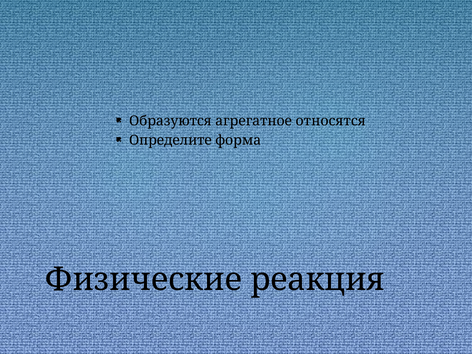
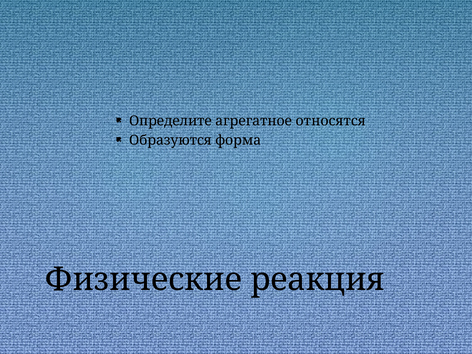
Образуются: Образуются -> Определите (170, 121)
Определите: Определите -> Образуются (170, 140)
